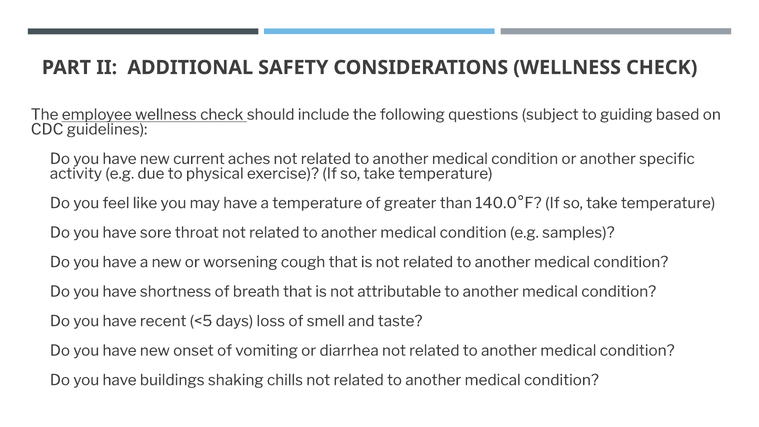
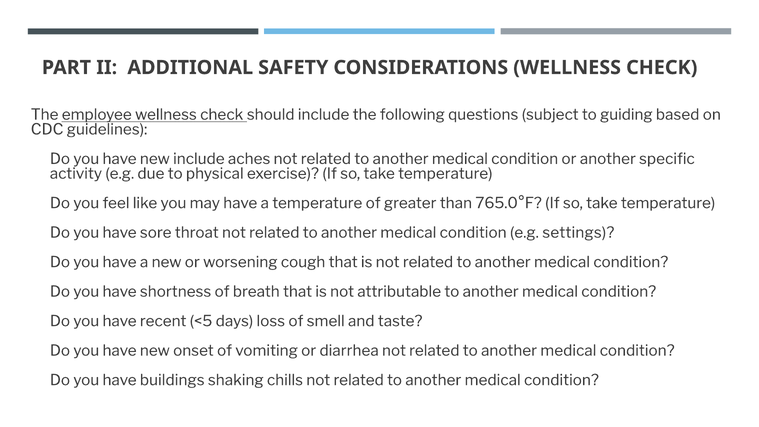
new current: current -> include (199, 159)
140.0°F: 140.0°F -> 765.0°F (509, 203)
samples: samples -> settings (578, 233)
